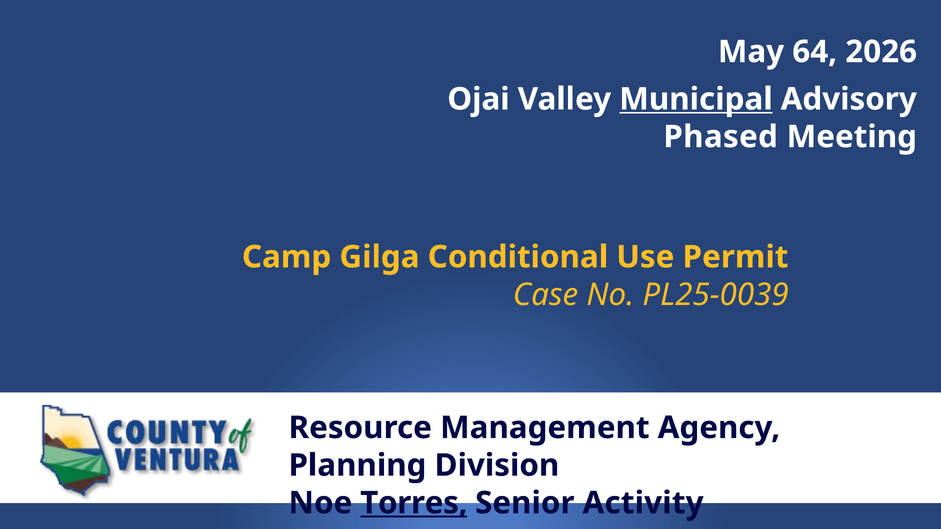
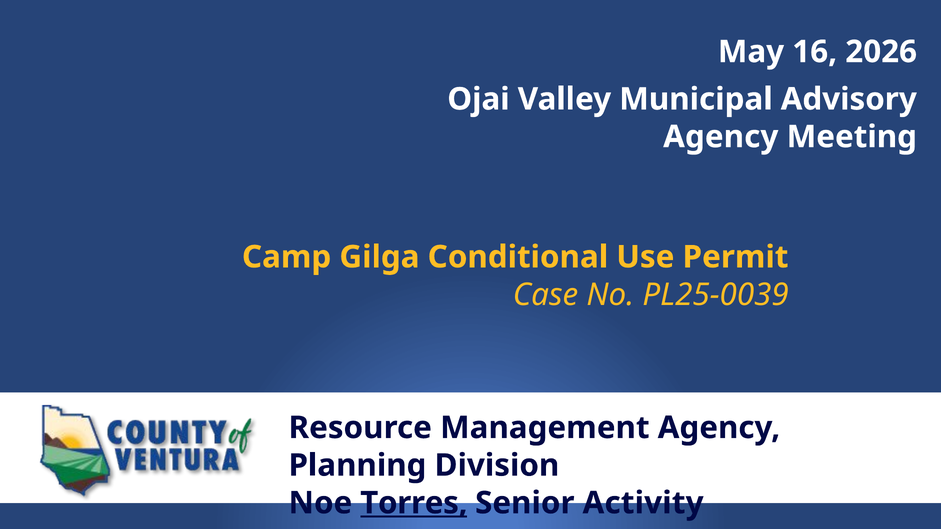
64: 64 -> 16 (815, 52)
Municipal underline: present -> none (696, 99)
Phased: Phased -> Agency (721, 137)
